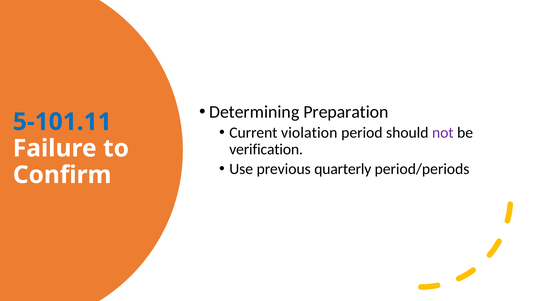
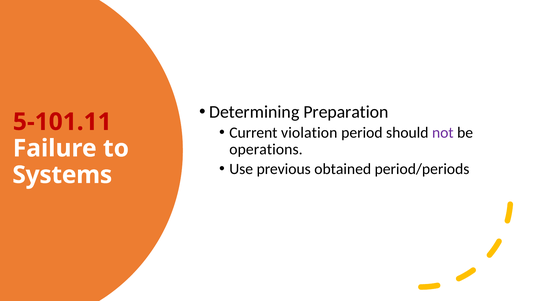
5-101.11 colour: blue -> red (62, 122)
verification: verification -> operations (266, 149)
quarterly: quarterly -> obtained (343, 169)
Confirm: Confirm -> Systems (62, 175)
